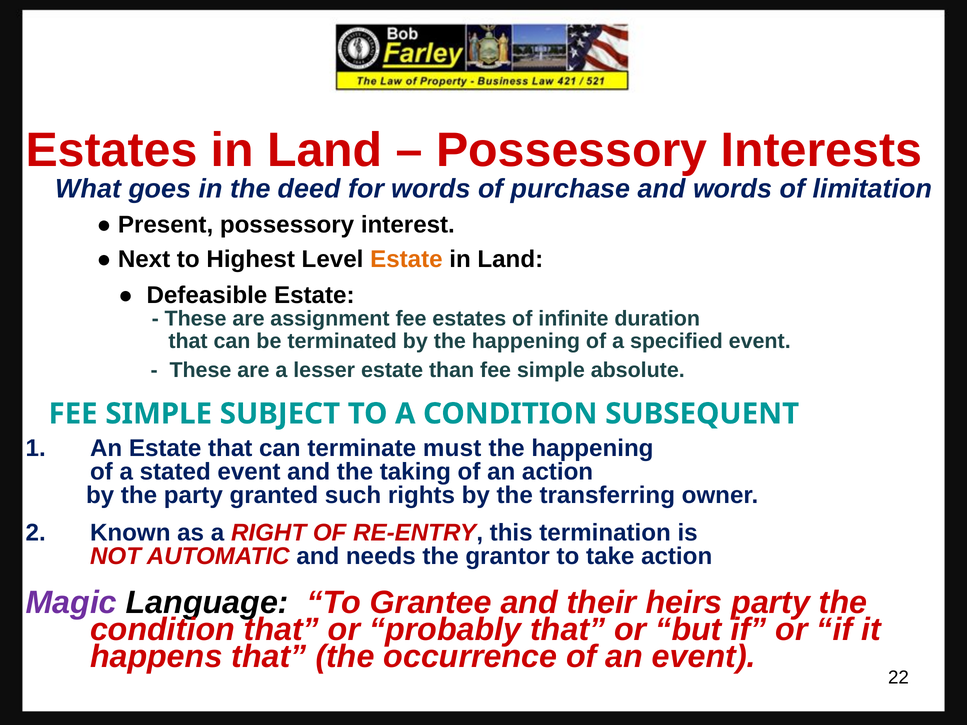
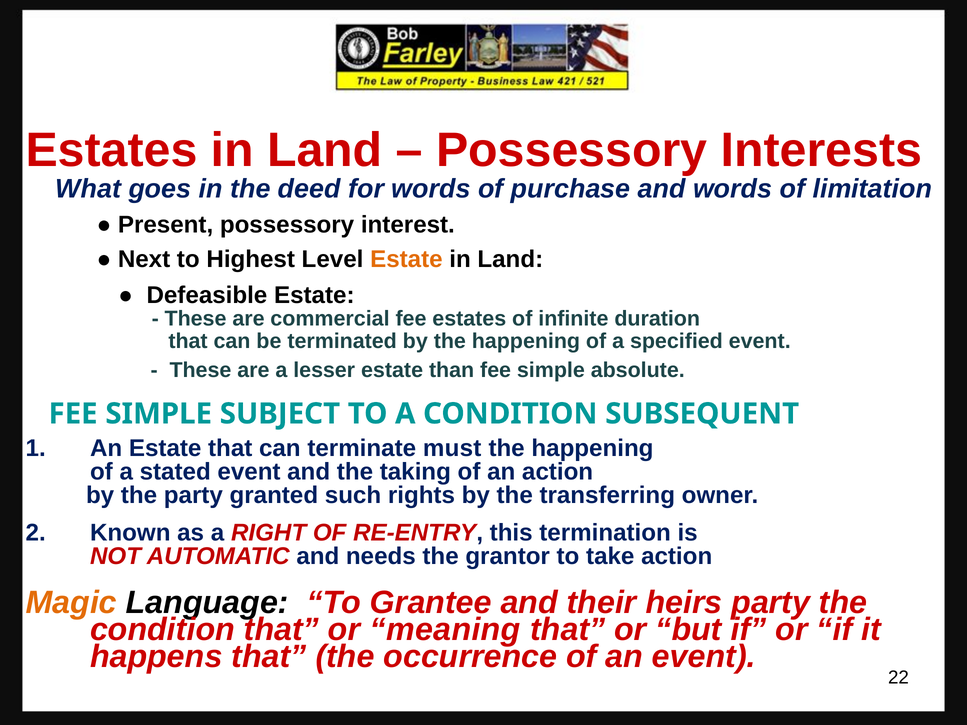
assignment: assignment -> commercial (330, 319)
Magic colour: purple -> orange (71, 603)
probably: probably -> meaning (445, 630)
